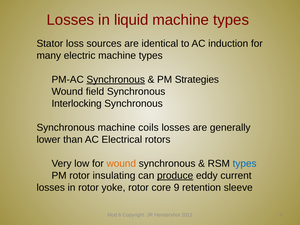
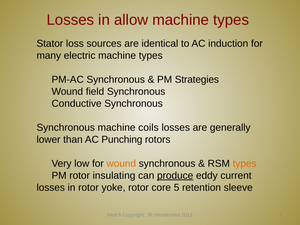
liquid: liquid -> allow (131, 20)
Synchronous underline: present -> none (116, 80)
Interlocking: Interlocking -> Conductive (77, 104)
Electrical: Electrical -> Punching (122, 140)
types colour: blue -> orange (245, 164)
9: 9 -> 5 (177, 188)
